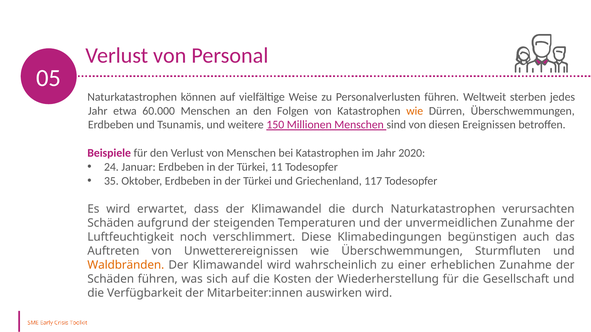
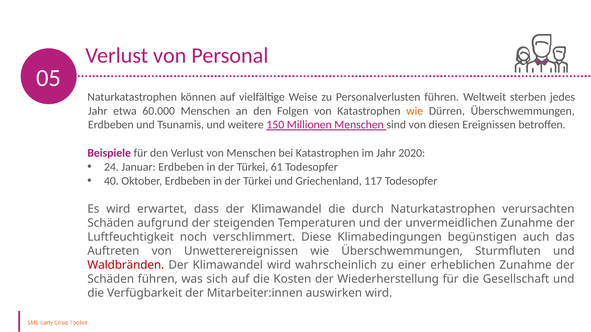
11: 11 -> 61 (277, 167)
35: 35 -> 40 (111, 181)
Waldbränden colour: orange -> red (126, 265)
